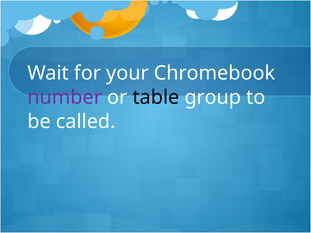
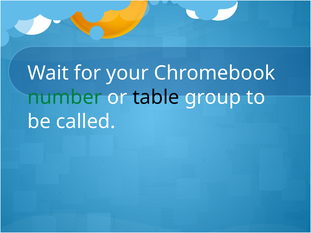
number colour: purple -> green (65, 97)
